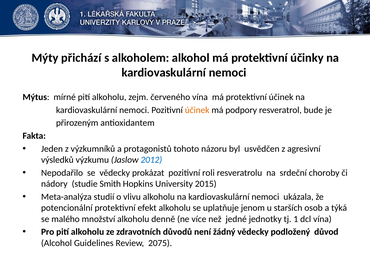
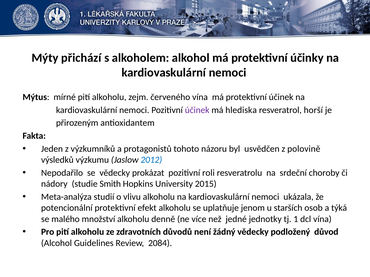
účinek colour: orange -> purple (197, 110)
podpory: podpory -> hlediska (241, 110)
bude: bude -> horší (313, 110)
agresivní: agresivní -> polovině (304, 149)
2075: 2075 -> 2084 (160, 243)
